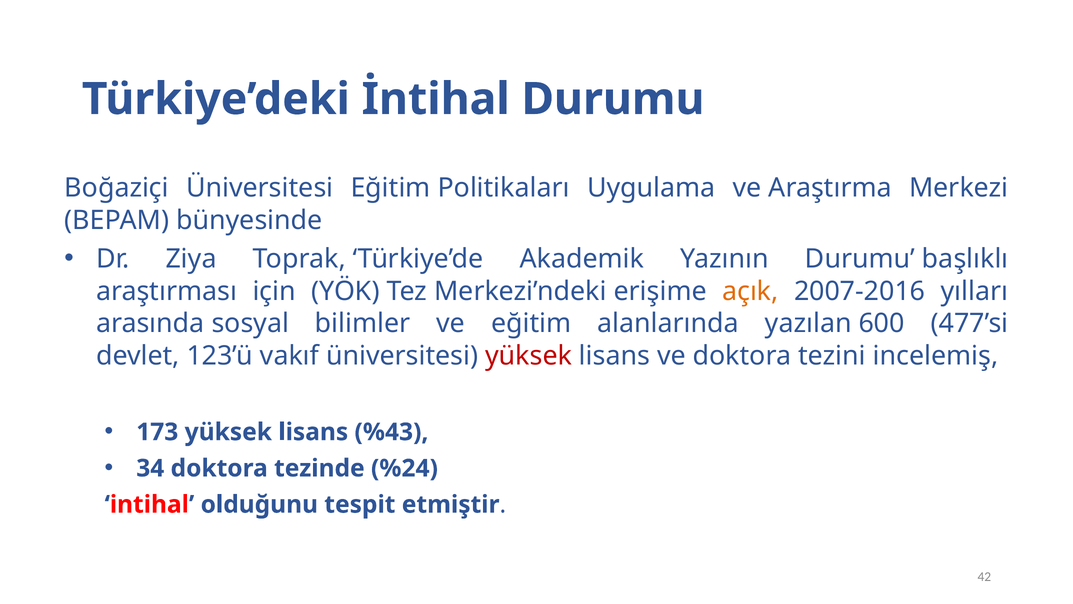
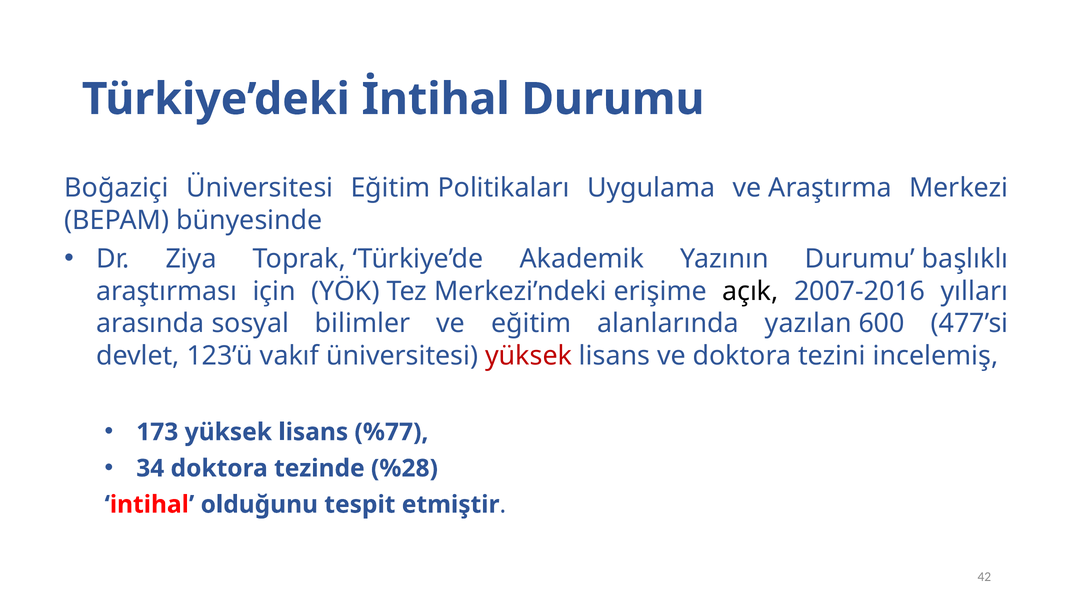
açık colour: orange -> black (750, 291)
%43: %43 -> %77 (391, 432)
%24: %24 -> %28 (404, 468)
